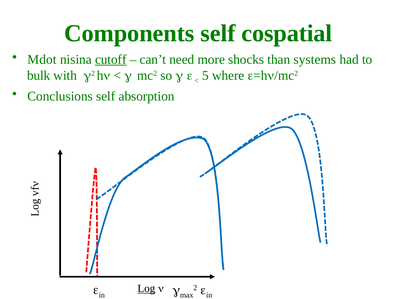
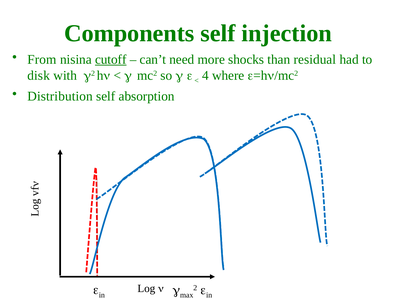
cospatial: cospatial -> injection (287, 33)
Mdot: Mdot -> From (42, 59)
systems: systems -> residual (315, 59)
bulk: bulk -> disk (39, 75)
5: 5 -> 4 (205, 75)
Conclusions: Conclusions -> Distribution (60, 96)
Log underline: present -> none (146, 288)
